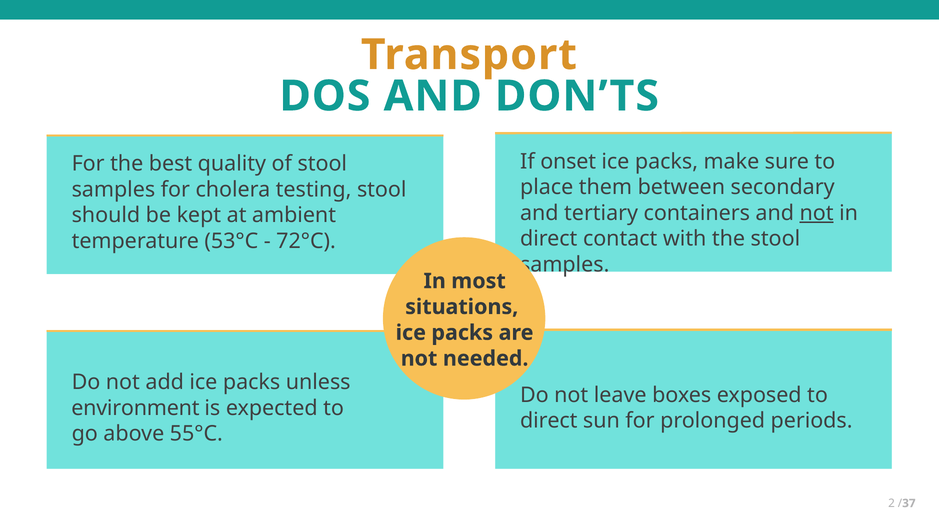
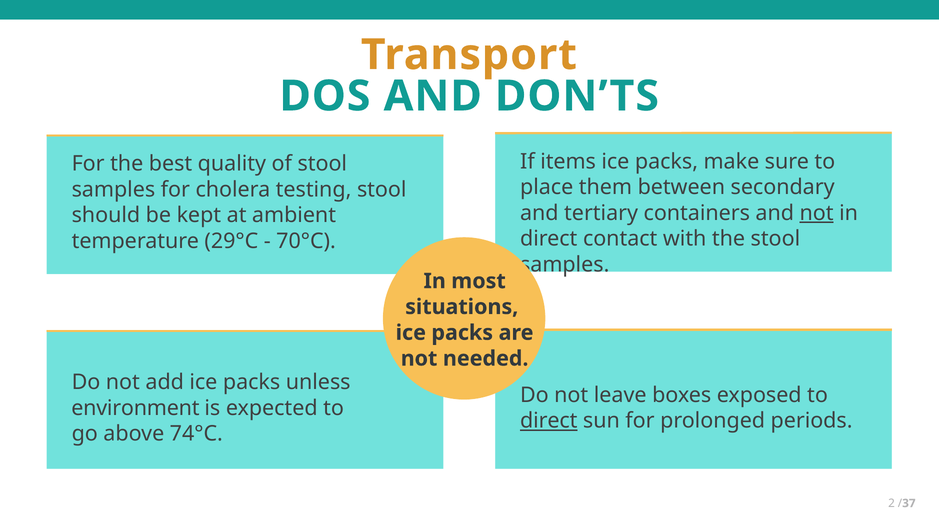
onset: onset -> items (568, 161)
53°C: 53°C -> 29°C (231, 241)
72°C: 72°C -> 70°C (306, 241)
direct underline: none -> present (549, 421)
55°C: 55°C -> 74°C (196, 434)
